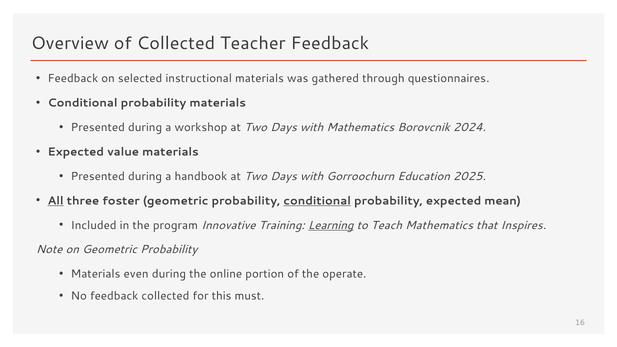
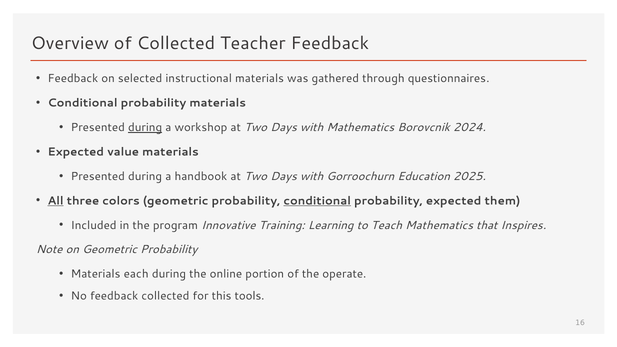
during underline: none -> present (145, 128)
foster: foster -> colors (121, 201)
mean: mean -> them (502, 201)
Learning underline: present -> none (331, 225)
even: even -> each (136, 274)
must: must -> tools (249, 296)
